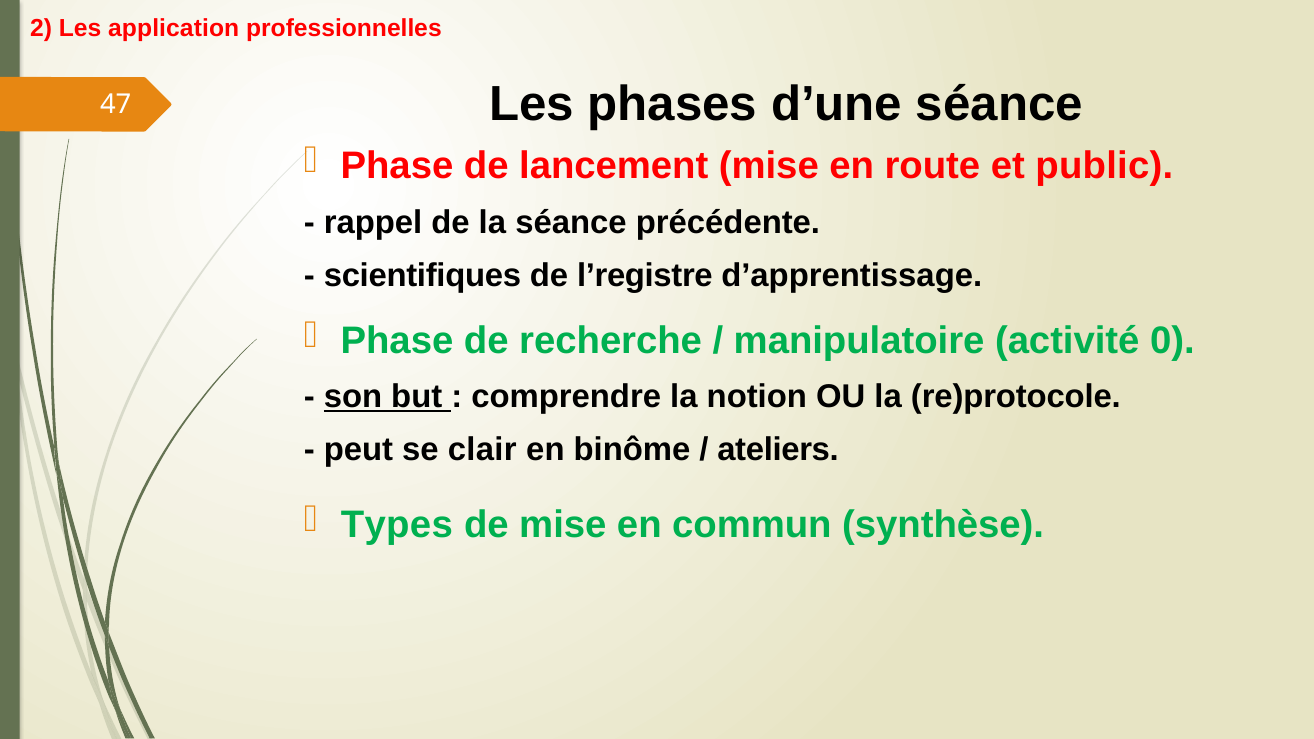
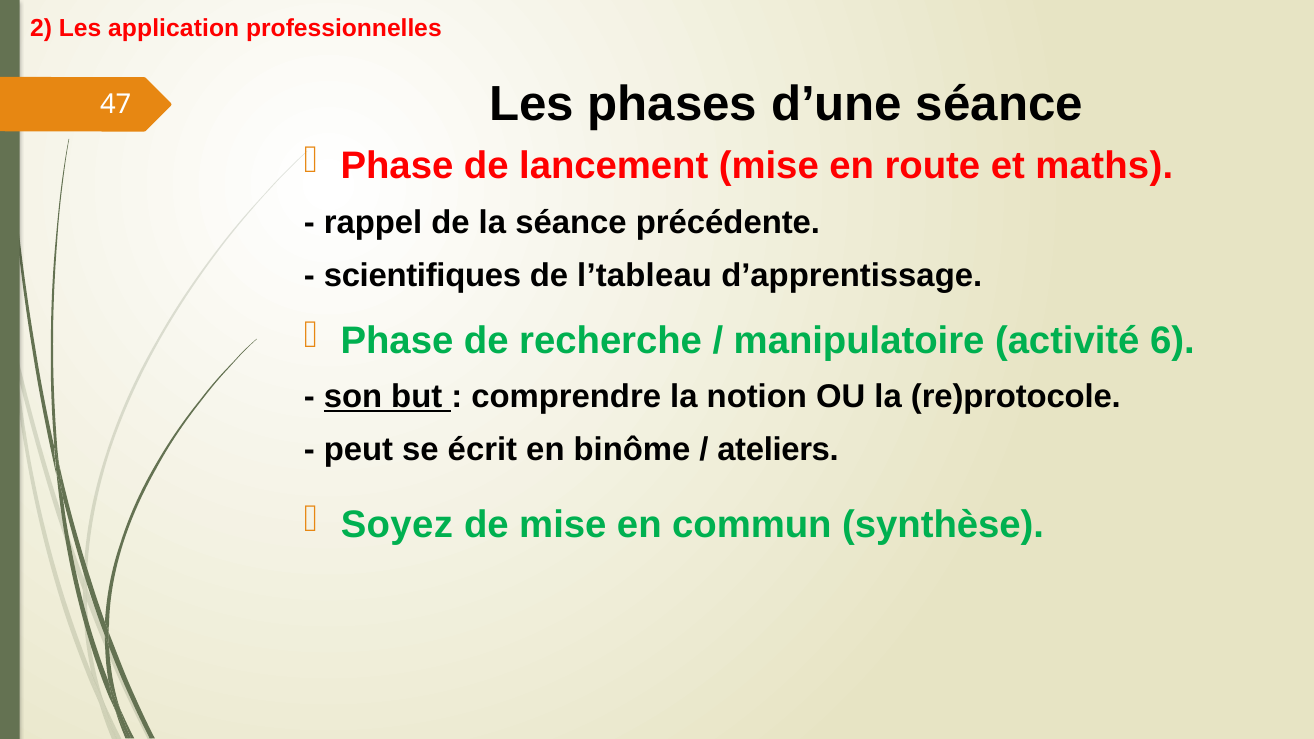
public: public -> maths (1104, 166)
l’registre: l’registre -> l’tableau (645, 275)
0: 0 -> 6 (1172, 341)
clair: clair -> écrit (482, 450)
Types: Types -> Soyez (397, 525)
